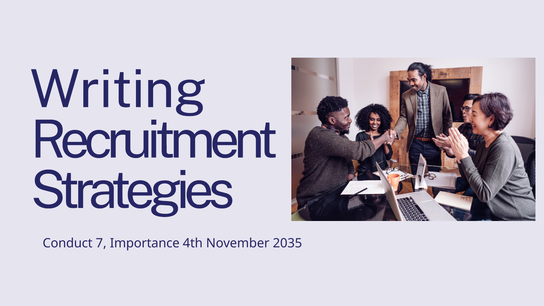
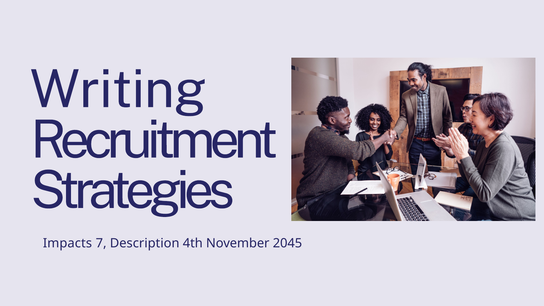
Conduct: Conduct -> Impacts (67, 243)
Importance: Importance -> Description (145, 243)
2035: 2035 -> 2045 (287, 243)
